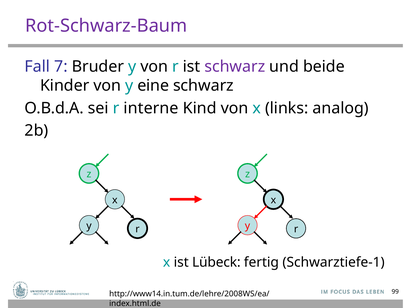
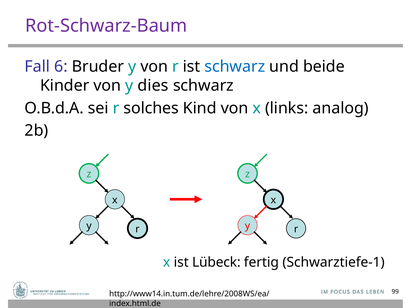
7: 7 -> 6 (61, 67)
schwarz colour: purple -> blue (235, 67)
eine: eine -> dies (153, 86)
interne: interne -> solches (151, 108)
